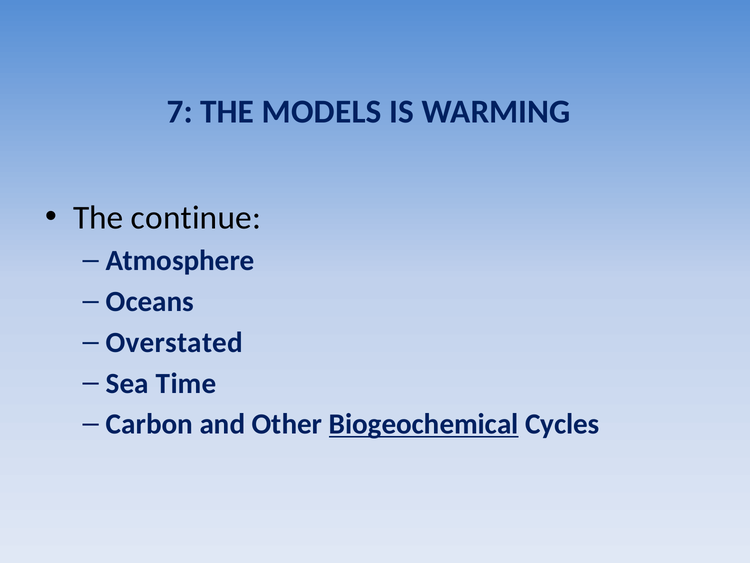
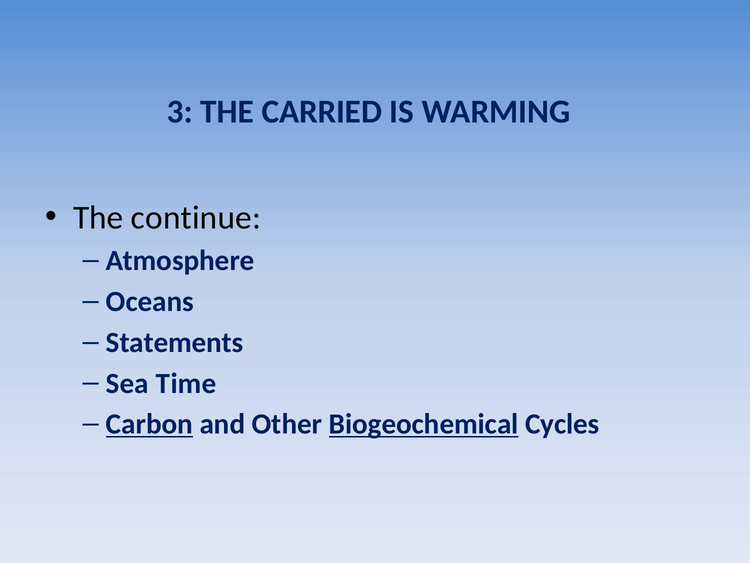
7: 7 -> 3 (180, 112)
MODELS: MODELS -> CARRIED (322, 112)
Overstated: Overstated -> Statements (175, 342)
Carbon underline: none -> present (149, 424)
